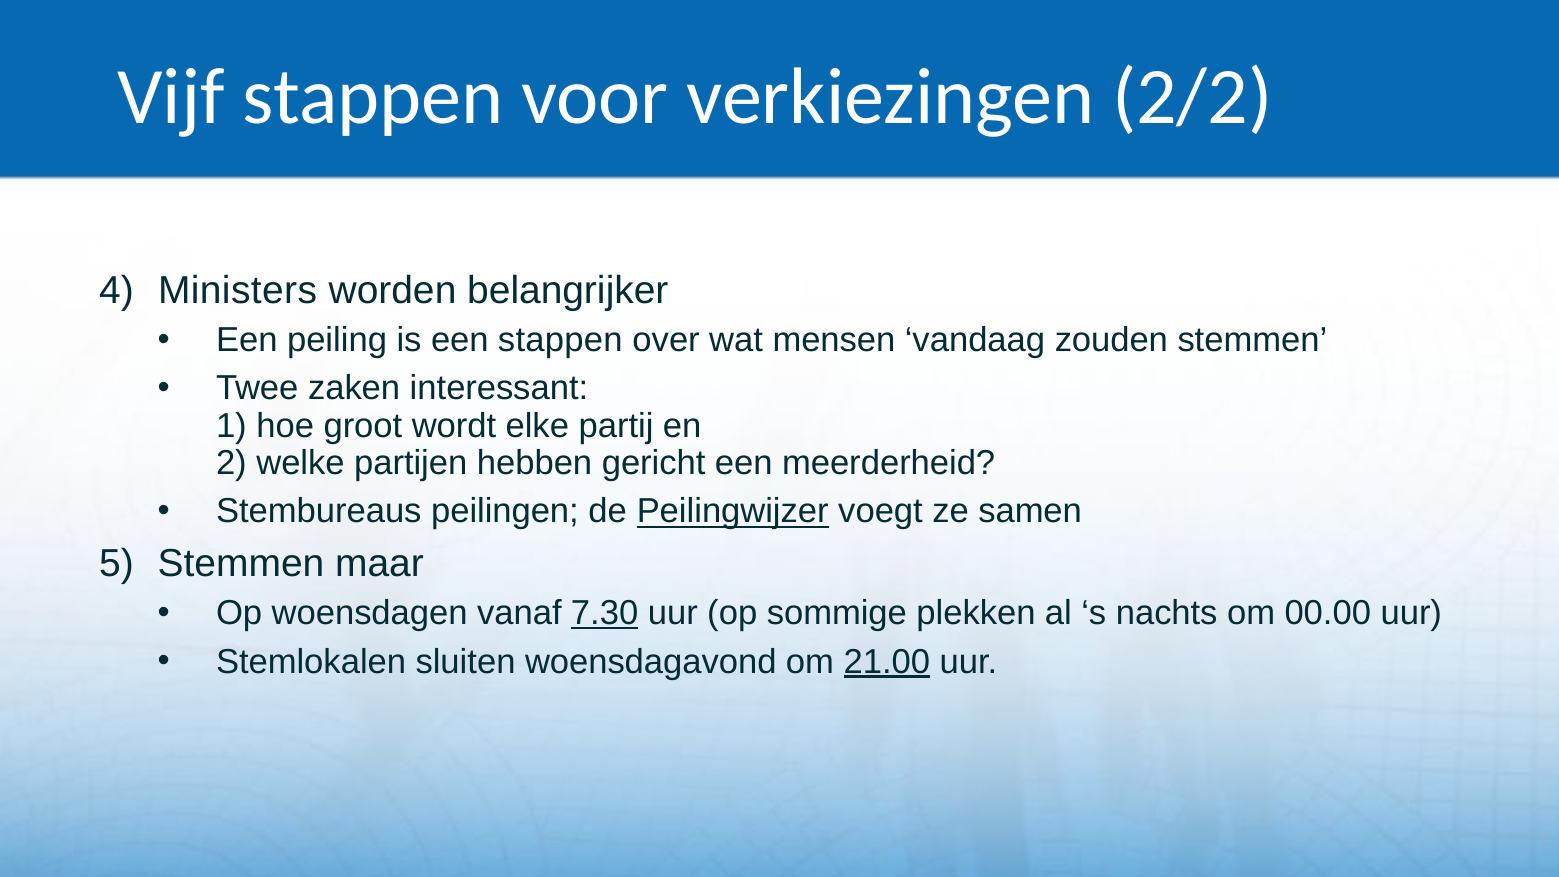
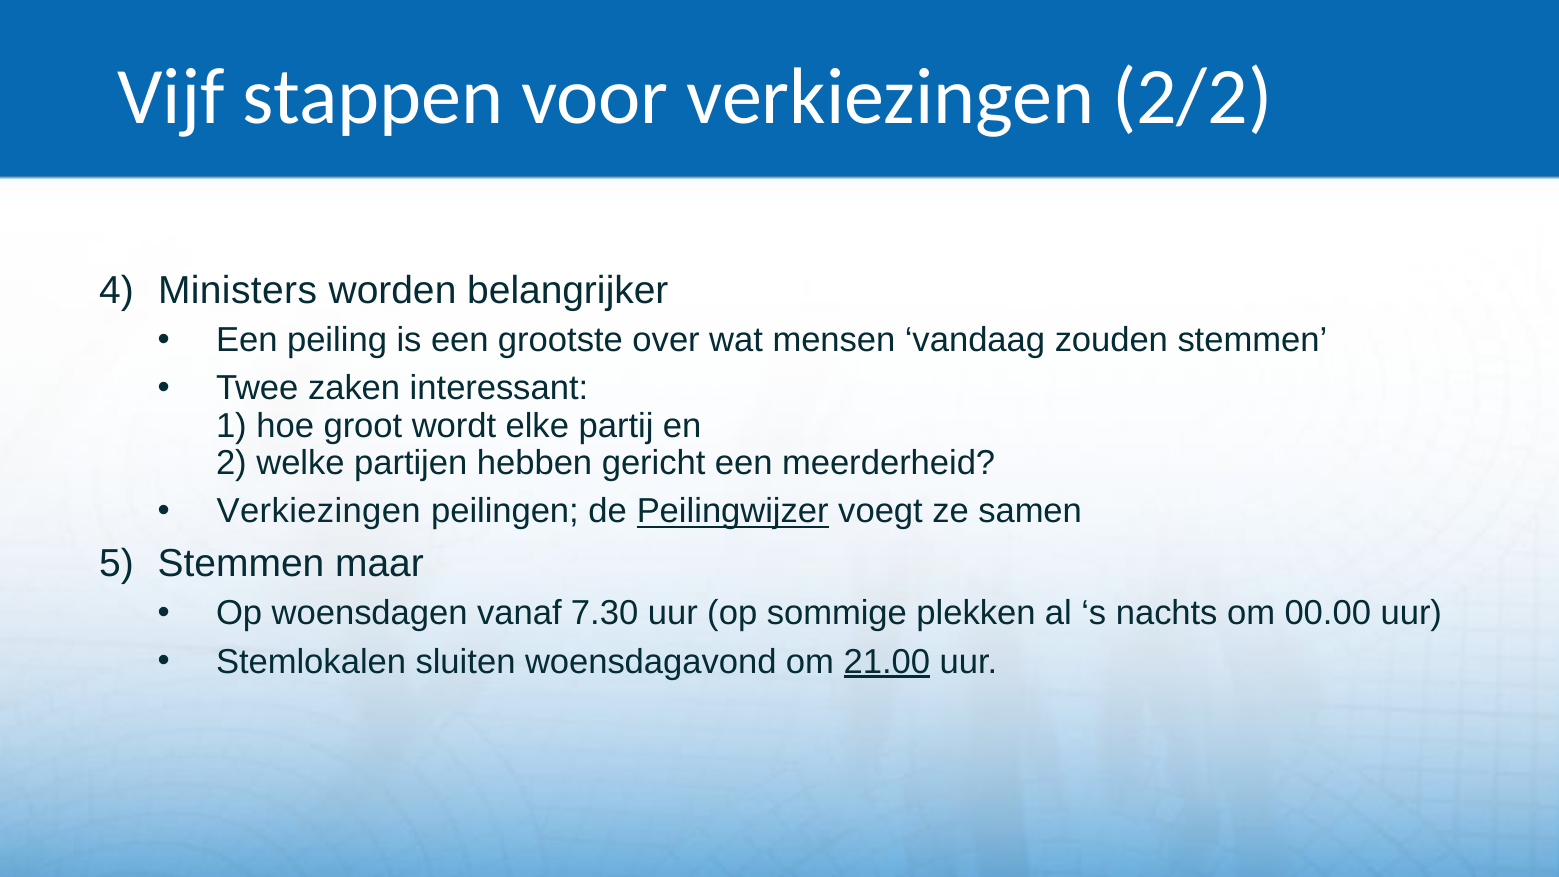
een stappen: stappen -> grootste (560, 340)
Stembureaus: Stembureaus -> Verkiezingen (319, 511)
7.30 underline: present -> none (605, 613)
